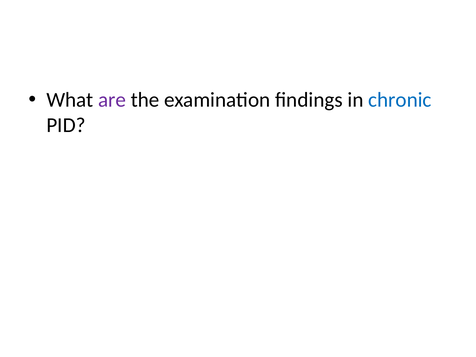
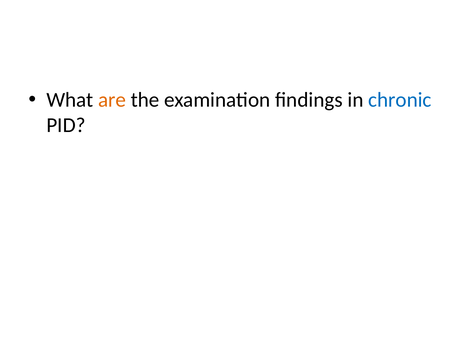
are colour: purple -> orange (112, 100)
